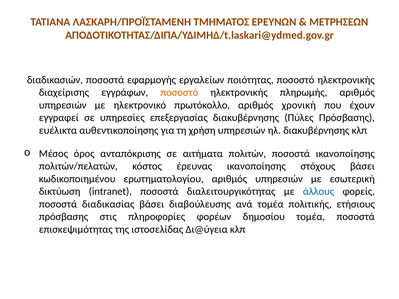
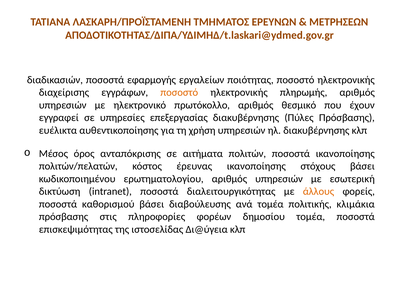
χρονική: χρονική -> θεσμικό (299, 105)
άλλους colour: blue -> orange (319, 192)
διαδικασίας: διαδικασίας -> καθορισμού (108, 204)
ετήσιους: ετήσιους -> κλιμάκια (356, 204)
